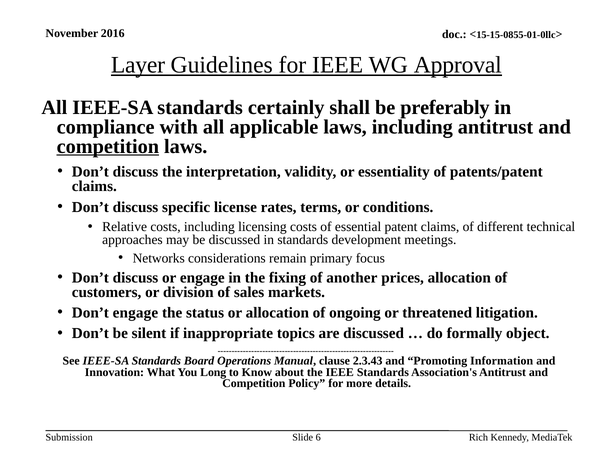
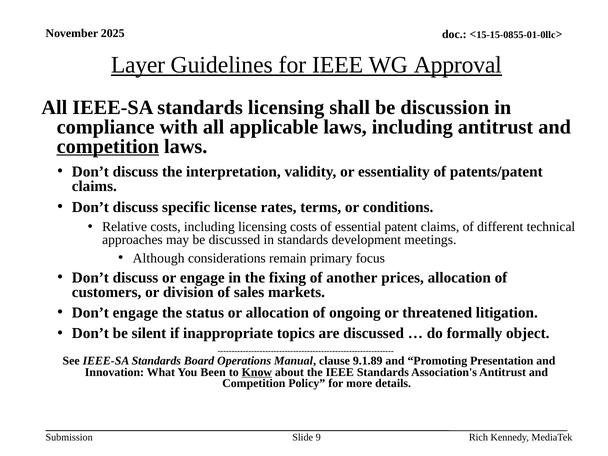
2016: 2016 -> 2025 (113, 33)
standards certainly: certainly -> licensing (286, 107)
preferably: preferably -> discussion (445, 107)
Networks: Networks -> Although (159, 258)
2.3.43: 2.3.43 -> 9.1.89 (368, 361)
Information: Information -> Presentation (502, 361)
Long: Long -> Been (213, 372)
Know underline: none -> present (257, 372)
6: 6 -> 9 (318, 437)
